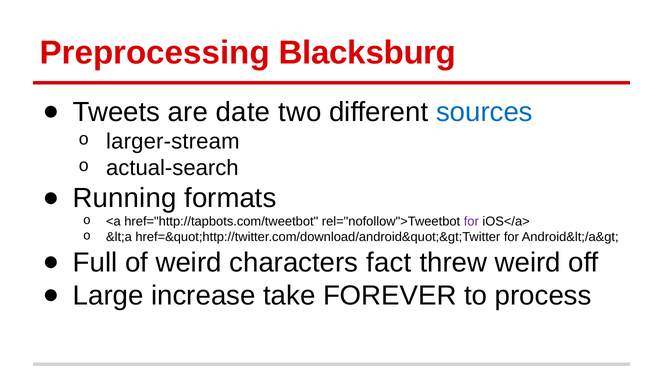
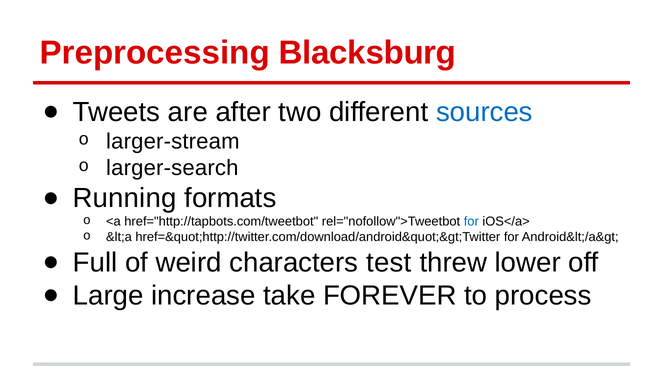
date: date -> after (243, 112)
actual-search: actual-search -> larger-search (172, 168)
for colour: purple -> blue (471, 222)
fact: fact -> test (389, 262)
threw weird: weird -> lower (528, 262)
